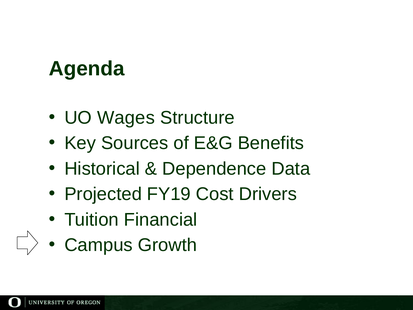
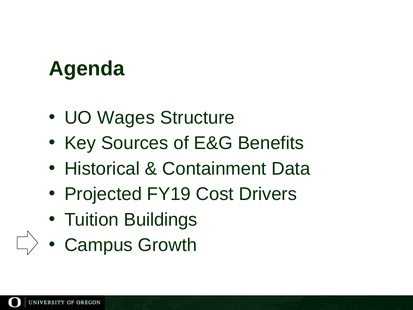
Dependence: Dependence -> Containment (214, 169)
Financial: Financial -> Buildings (161, 220)
